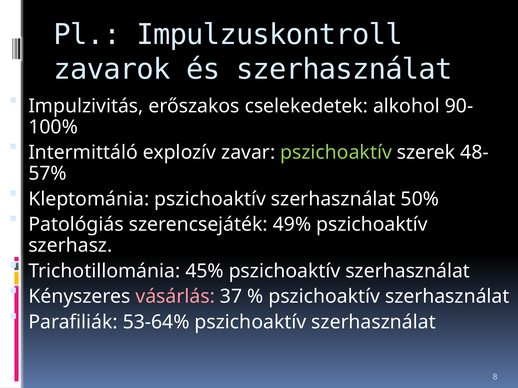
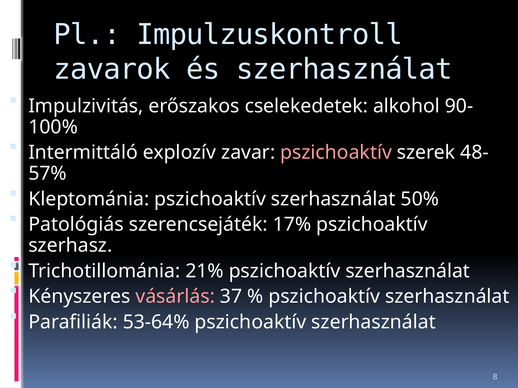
pszichoaktív colour: light green -> pink (336, 153)
49%: 49% -> 17% (292, 225)
45%: 45% -> 21% (205, 271)
